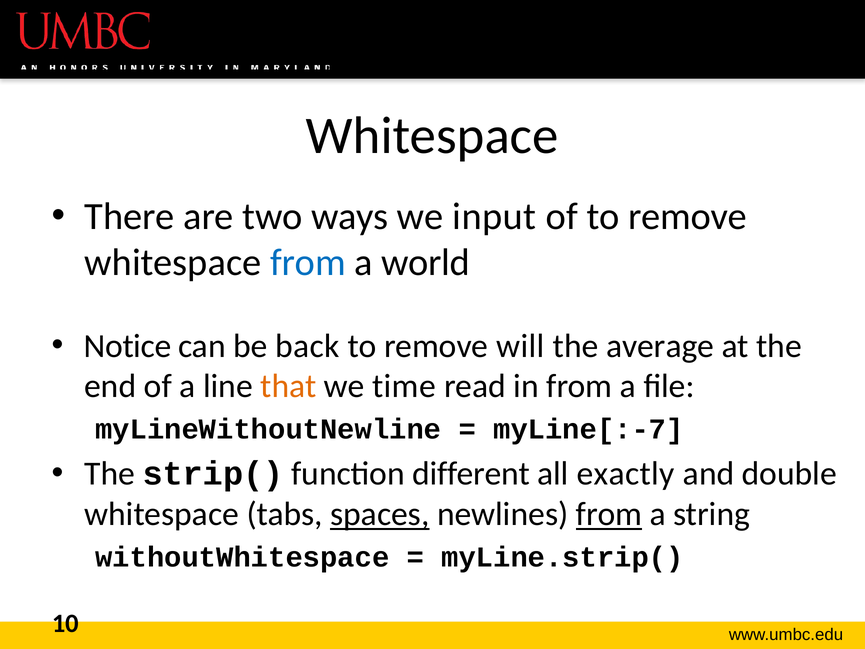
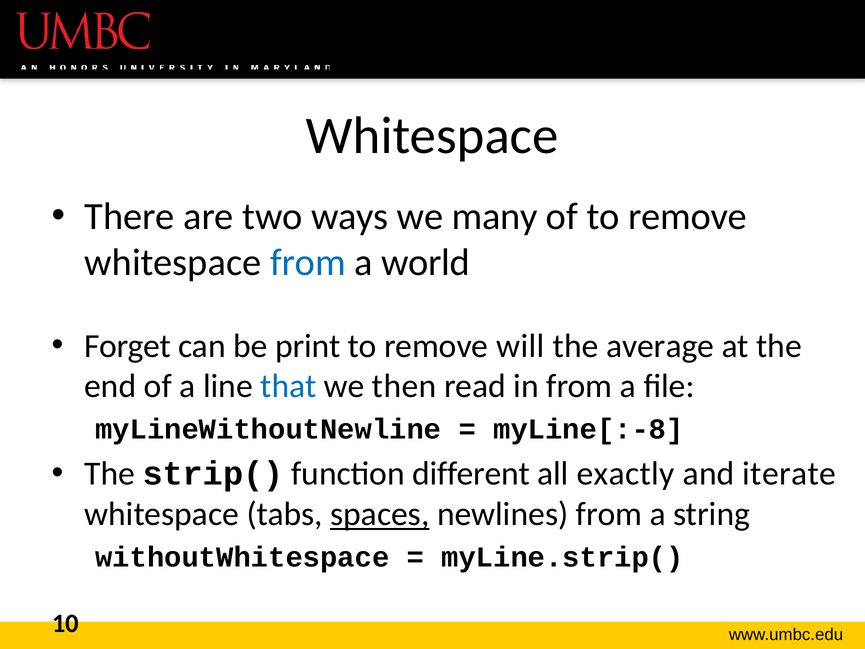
input: input -> many (495, 216)
Notice: Notice -> Forget (128, 346)
back: back -> print (308, 346)
that colour: orange -> blue (288, 386)
time: time -> then (404, 386)
myLine[:-7: myLine[:-7 -> myLine[:-8 (588, 429)
double: double -> iterate (789, 474)
from underline: present -> none (609, 514)
